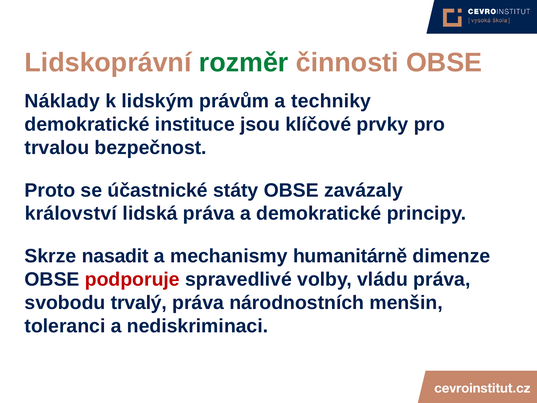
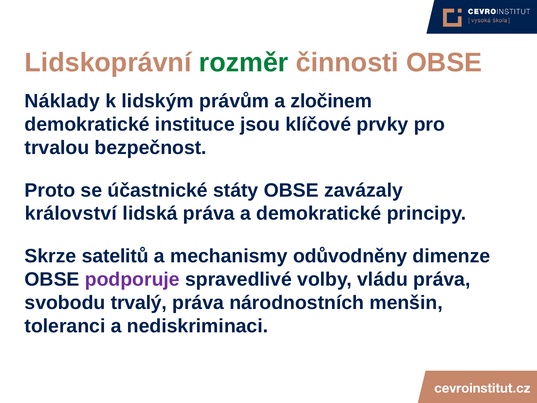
techniky: techniky -> zločinem (331, 101)
nasadit: nasadit -> satelitů (115, 256)
humanitárně: humanitárně -> odůvodněny (350, 256)
podporuje colour: red -> purple (132, 279)
